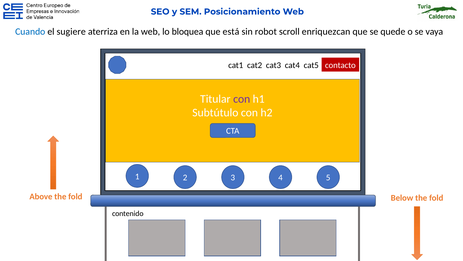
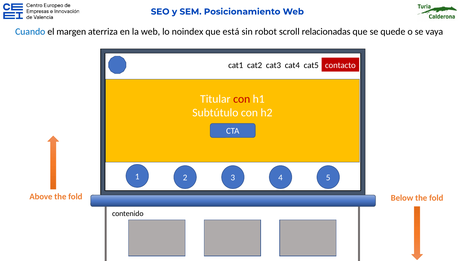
sugiere: sugiere -> margen (71, 31)
bloquea: bloquea -> noindex (188, 31)
enriquezcan: enriquezcan -> relacionadas (326, 31)
con colour: purple -> red (242, 99)
